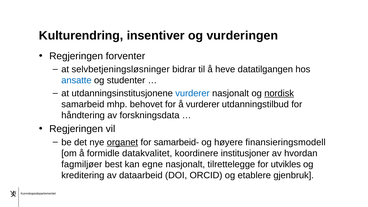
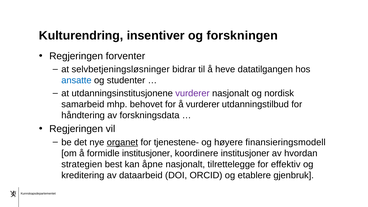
vurderingen: vurderingen -> forskningen (242, 36)
vurderer colour: blue -> purple (192, 93)
nordisk underline: present -> none (279, 93)
samarbeid-: samarbeid- -> tjenestene- (176, 142)
formidle datakvalitet: datakvalitet -> institusjoner (147, 153)
fagmiljøer: fagmiljøer -> strategien (82, 164)
egne: egne -> åpne (153, 164)
utvikles: utvikles -> effektiv (286, 164)
